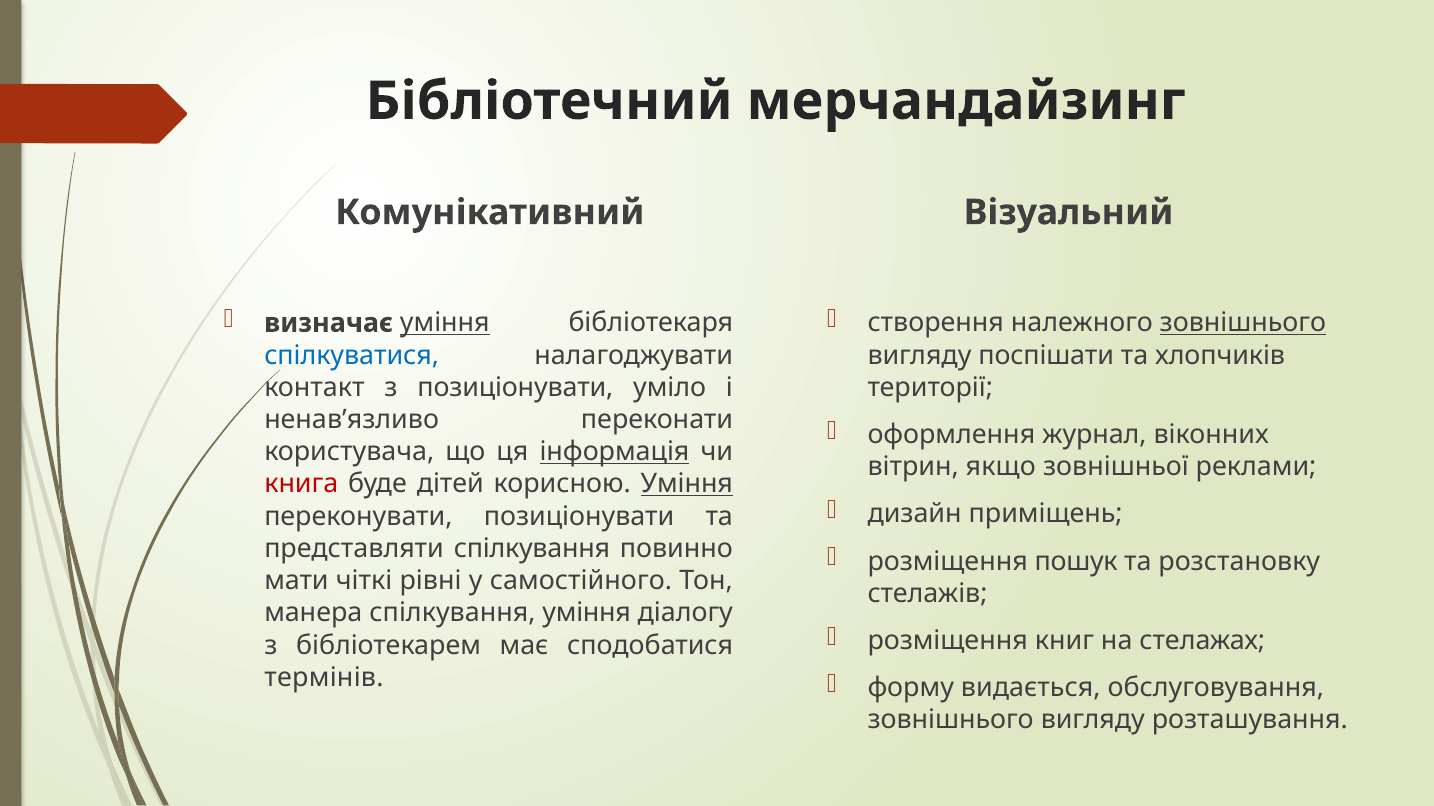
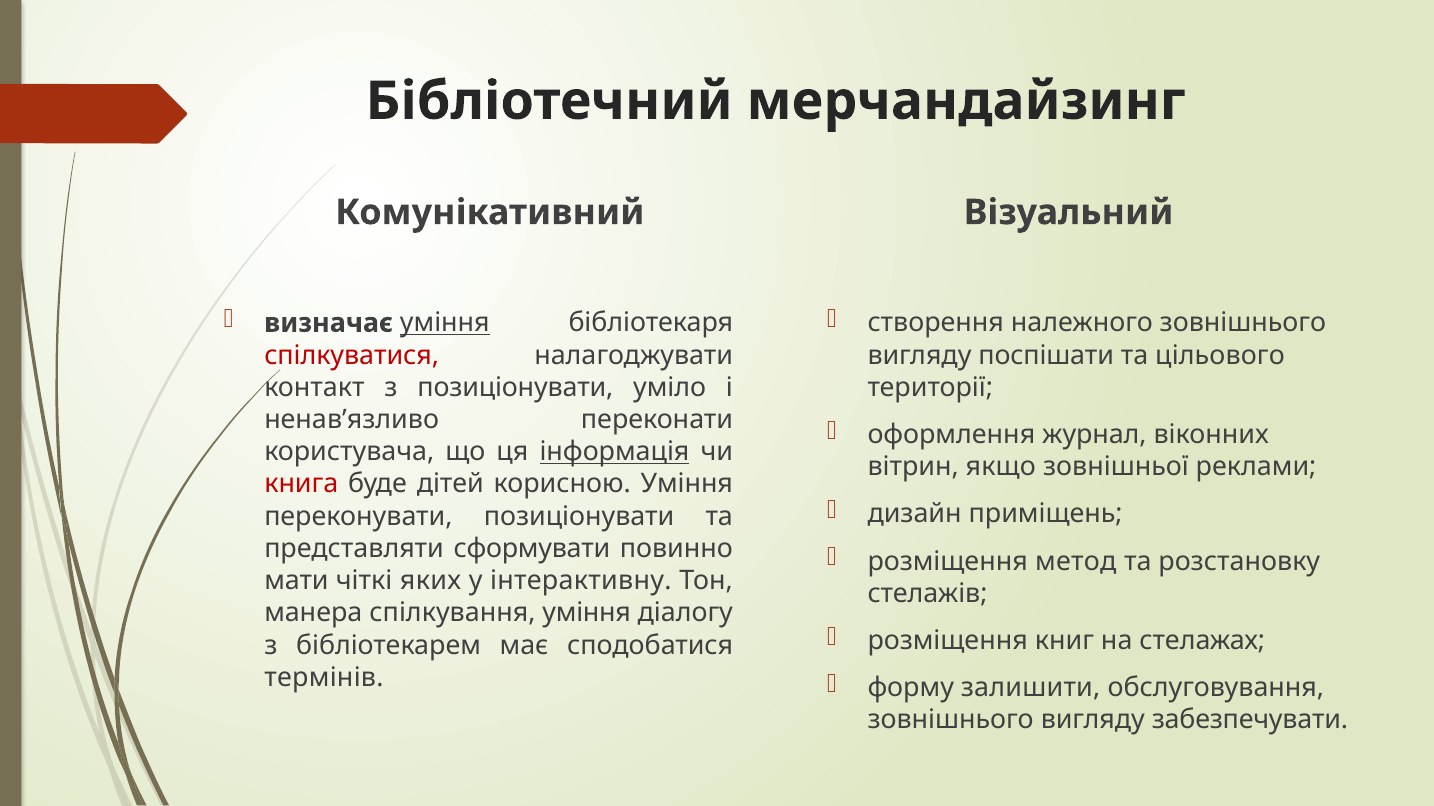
зовнішнього underline: present -> none (1243, 323)
спілкуватися colour: blue -> red (352, 355)
хлопчиків: хлопчиків -> цільового (1220, 355)
Уміння underline: present -> none (687, 484)
представляти спілкування: спілкування -> сформувати (532, 549)
пошук: пошук -> метод (1076, 562)
рівні: рівні -> яких (431, 581)
самостійного: самостійного -> інтерактивну (581, 581)
видається: видається -> залишити (1031, 688)
розташування: розташування -> забезпечувати (1250, 721)
